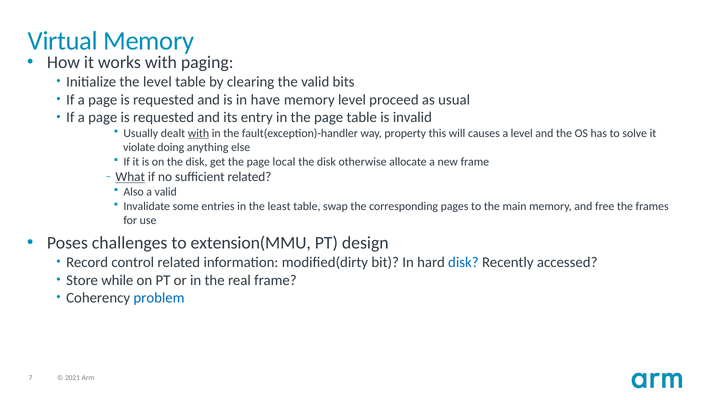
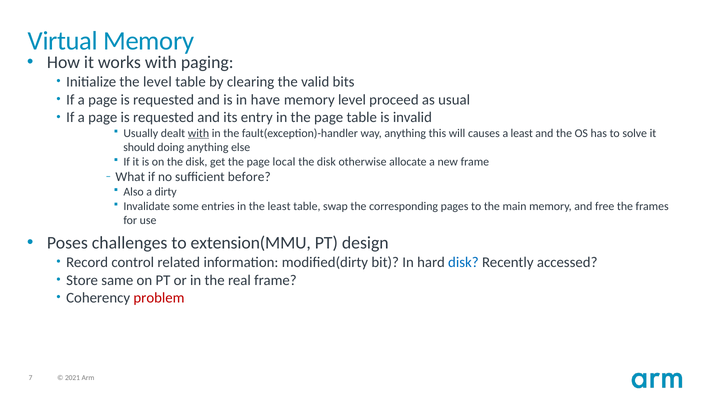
way property: property -> anything (405, 133)
a level: level -> least (522, 133)
violate: violate -> should (139, 147)
What underline: present -> none (130, 177)
sufficient related: related -> before (249, 177)
a valid: valid -> dirty (166, 192)
while: while -> same (117, 280)
problem colour: blue -> red (159, 298)
